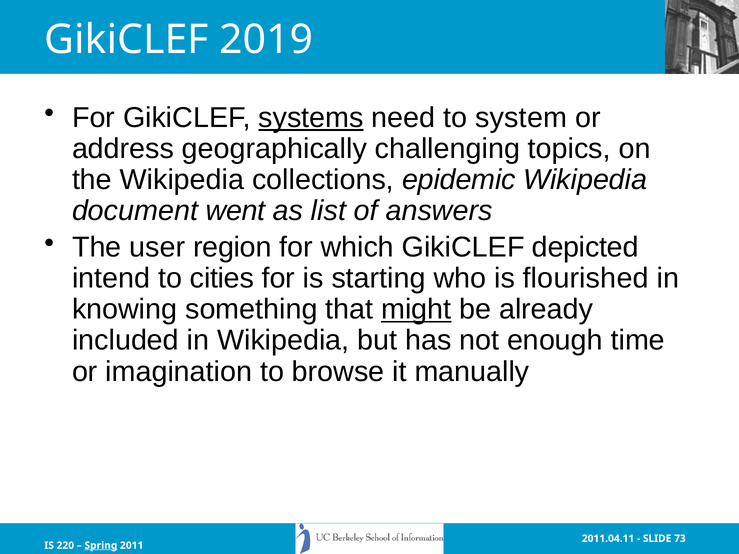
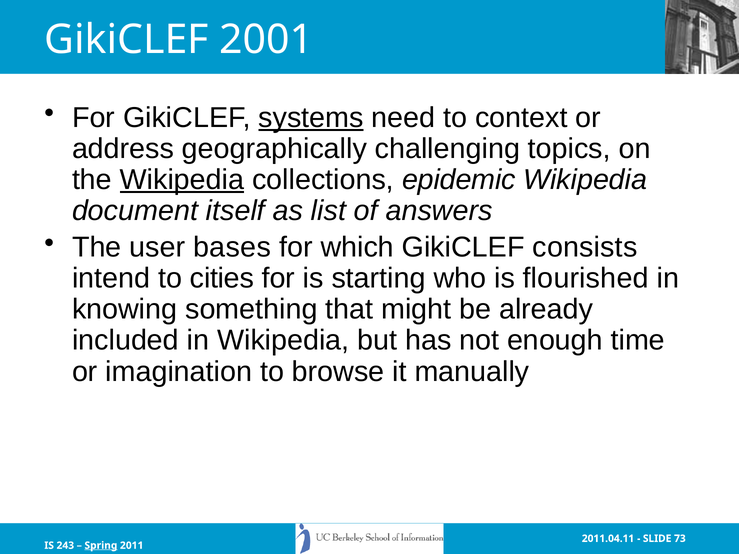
2019: 2019 -> 2001 (266, 40)
system: system -> context (521, 118)
Wikipedia underline: none -> present (182, 180)
went: went -> itself (235, 211)
region: region -> bases (232, 248)
depicted: depicted -> consists (585, 248)
might underline: present -> none (416, 310)
220: 220 -> 243 (65, 546)
